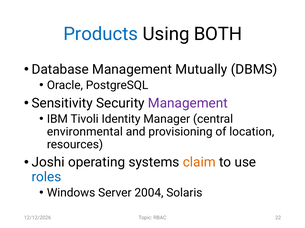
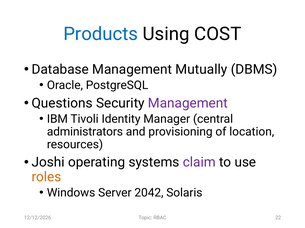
BOTH: BOTH -> COST (218, 34)
Sensitivity: Sensitivity -> Questions (62, 103)
environmental: environmental -> administrators (85, 132)
claim colour: orange -> purple (199, 163)
roles colour: blue -> orange (46, 177)
2004: 2004 -> 2042 (149, 193)
